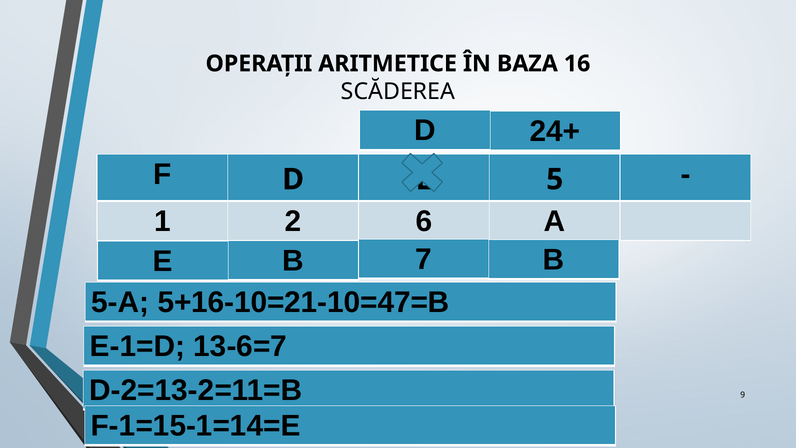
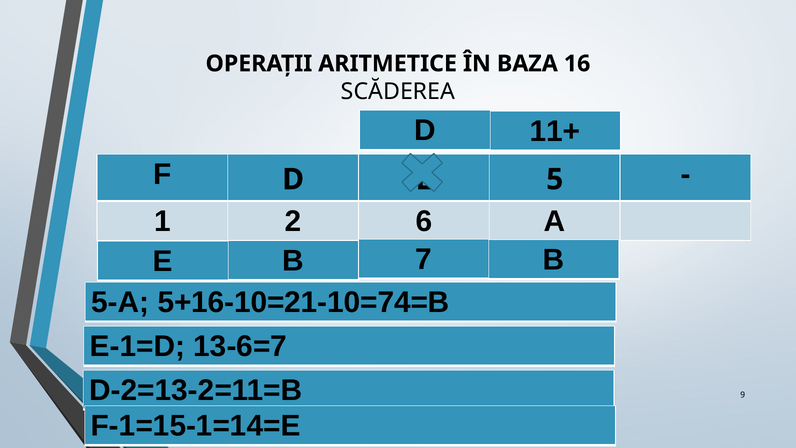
24+: 24+ -> 11+ (555, 131)
5+16-10=21-10=47=B: 5+16-10=21-10=47=B -> 5+16-10=21-10=74=B (303, 302)
